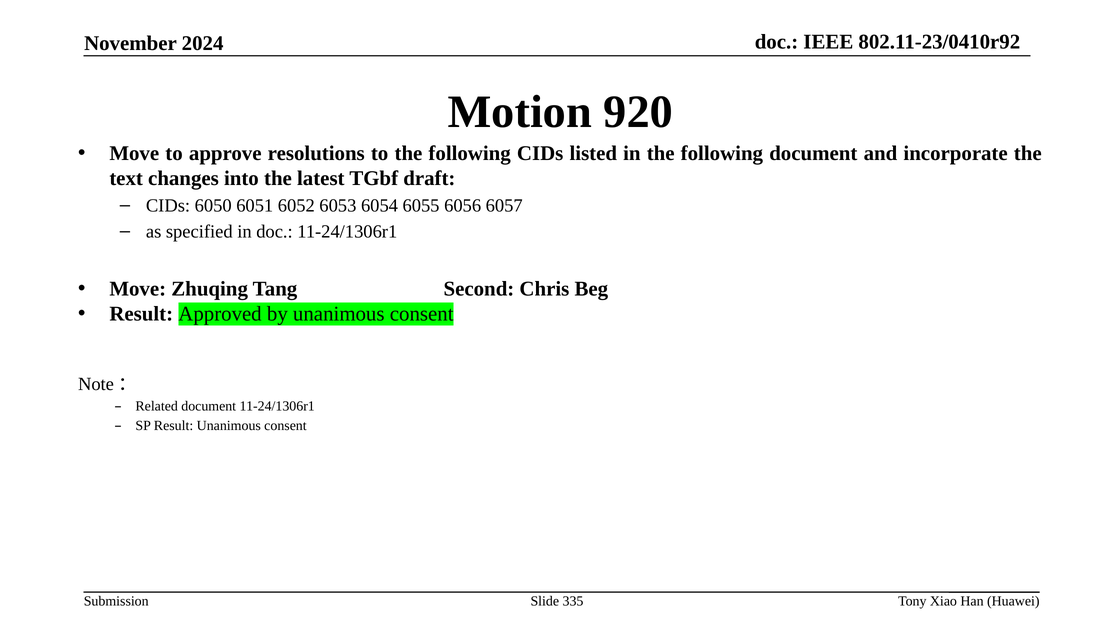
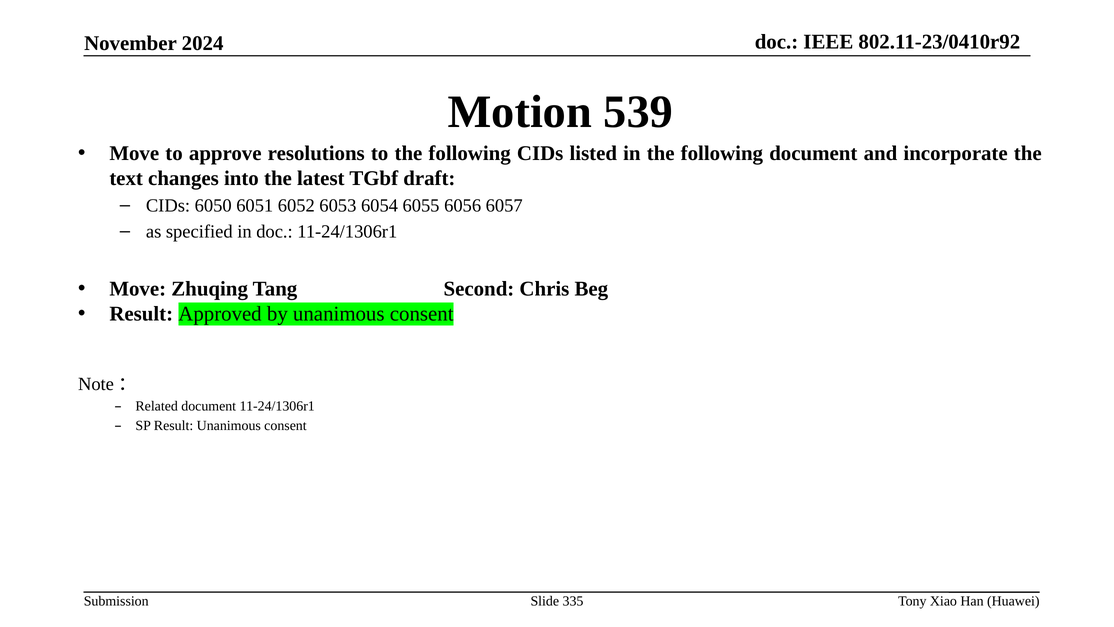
920: 920 -> 539 (638, 112)
